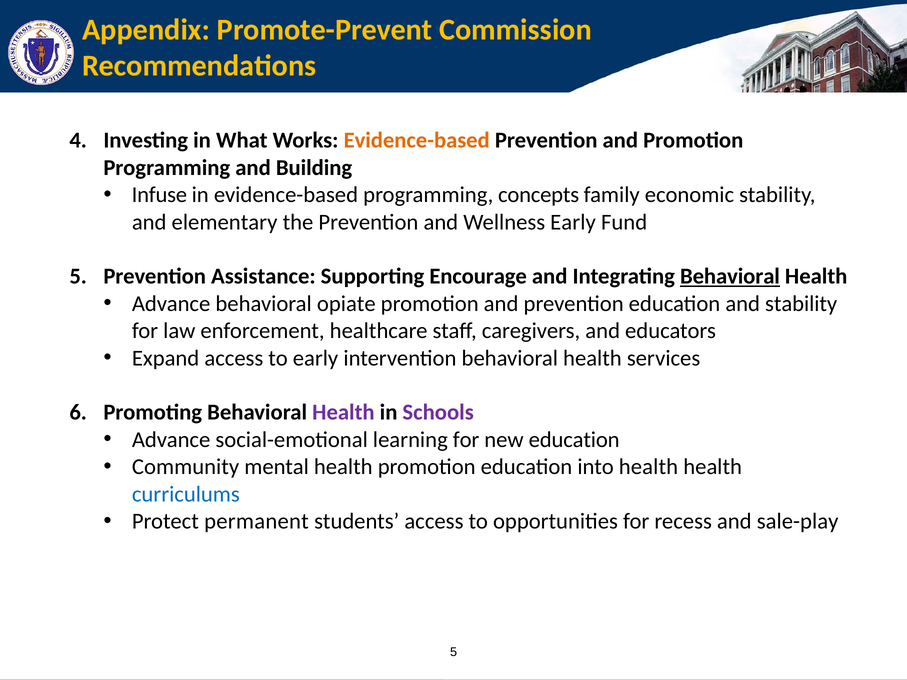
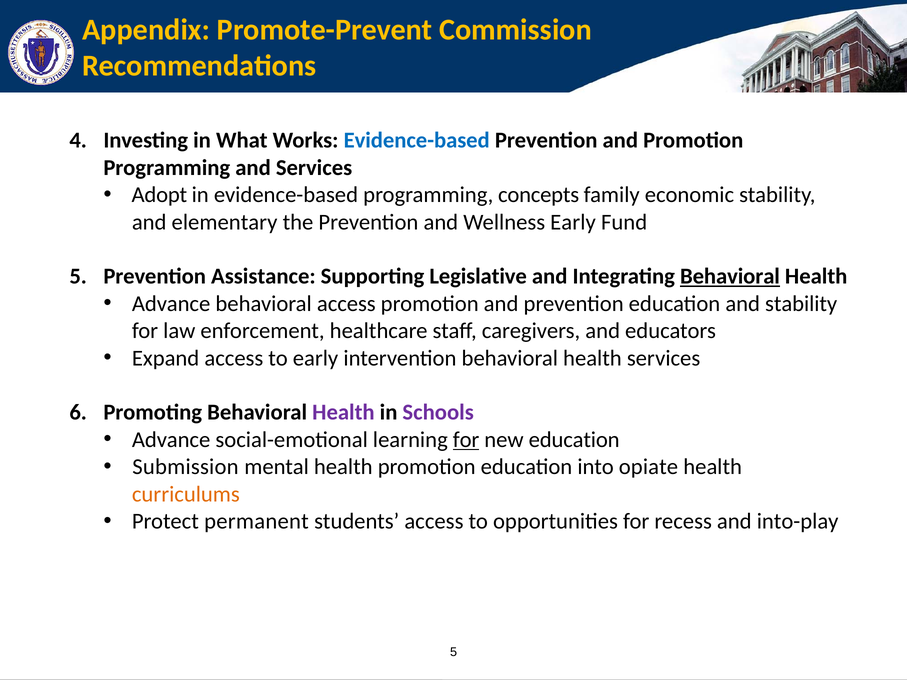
Evidence-based colour: orange -> blue (417, 141)
and Building: Building -> Services (314, 168)
Infuse: Infuse -> Adopt (159, 195)
Encourage: Encourage -> Legislative (478, 277)
behavioral opiate: opiate -> access (346, 304)
for underline: none -> present (466, 440)
Community: Community -> Submission (185, 467)
into health: health -> opiate (648, 467)
curriculums colour: blue -> orange (186, 494)
sale-play: sale-play -> into-play (798, 522)
